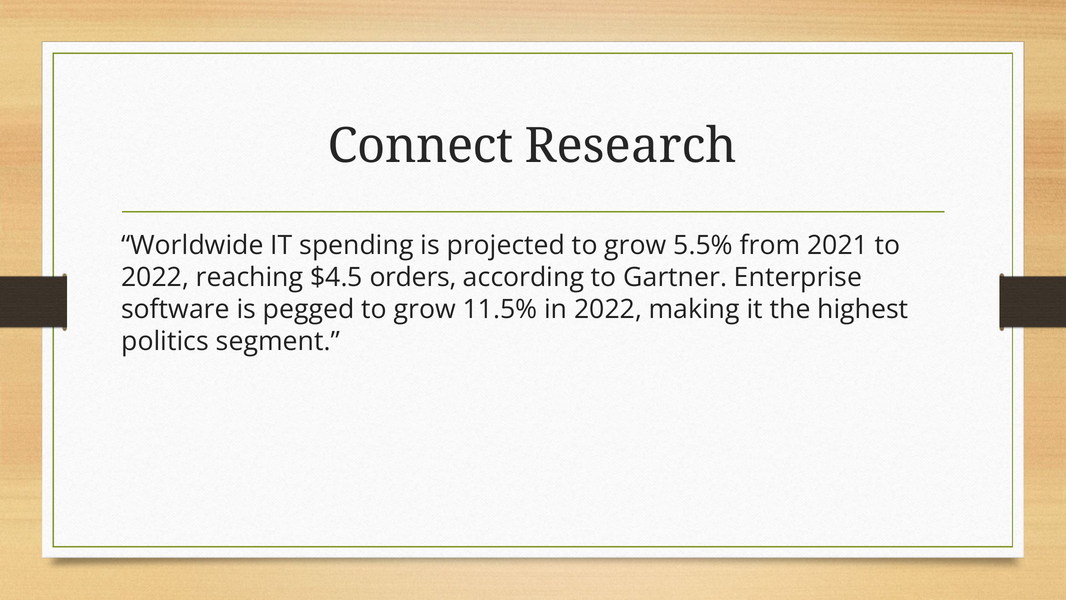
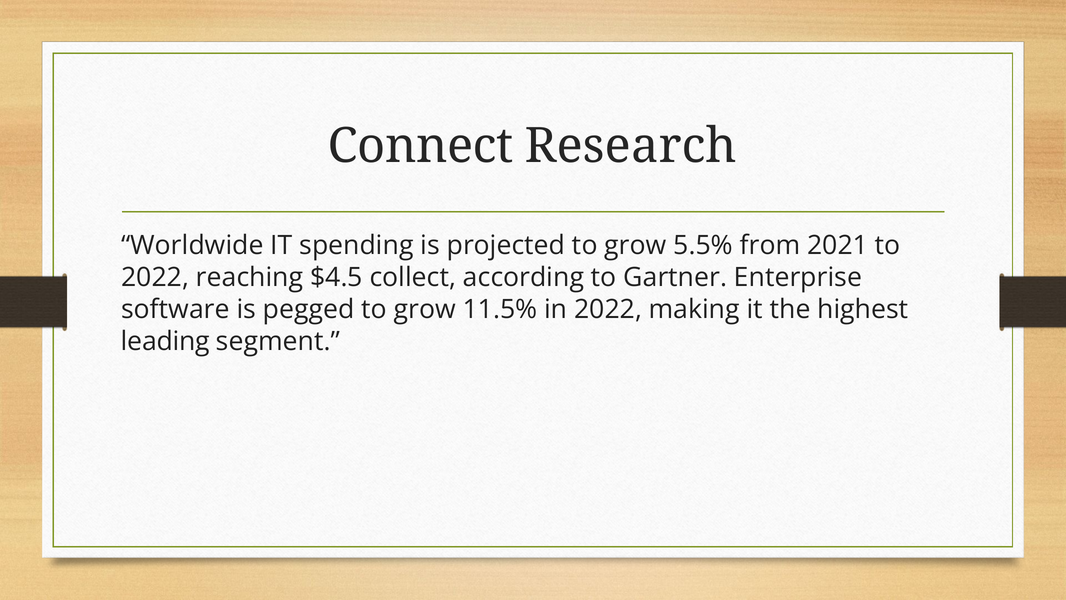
orders: orders -> collect (413, 277)
politics: politics -> leading (165, 341)
